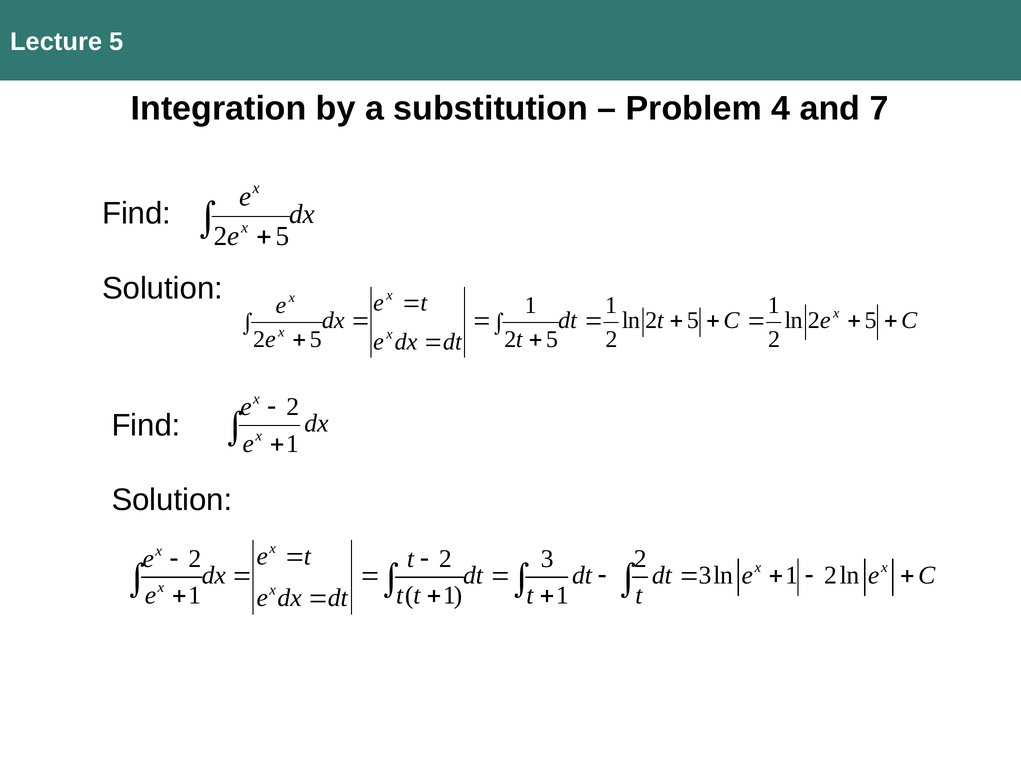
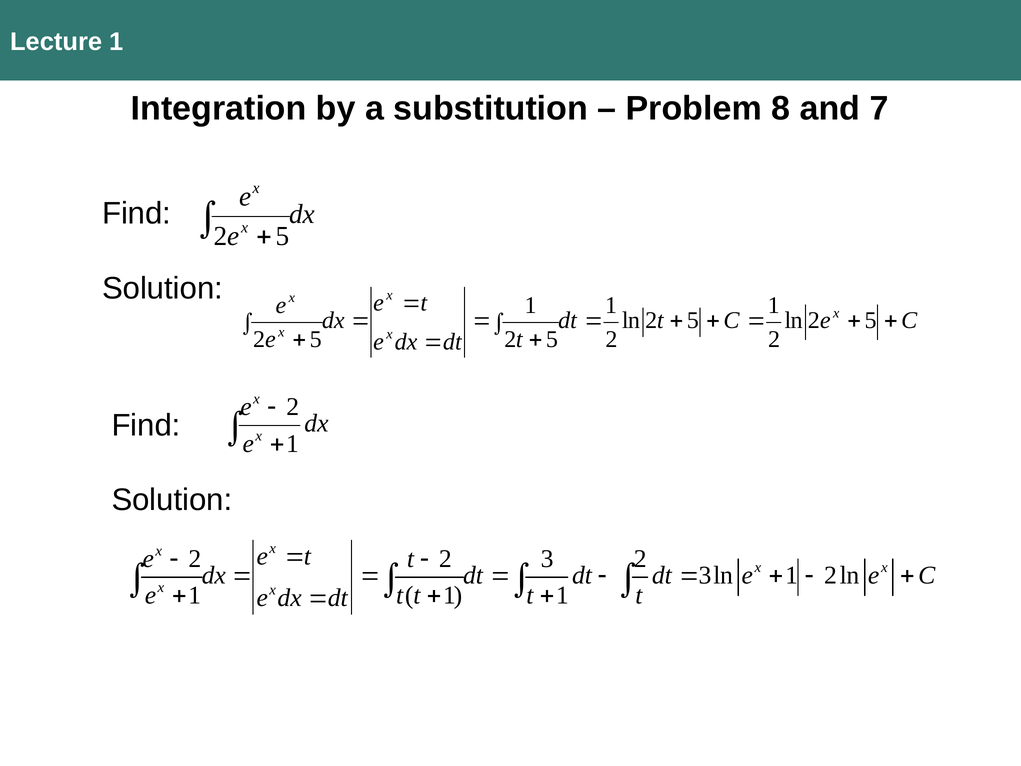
Lecture 5: 5 -> 1 (116, 42)
4: 4 -> 8 (781, 108)
